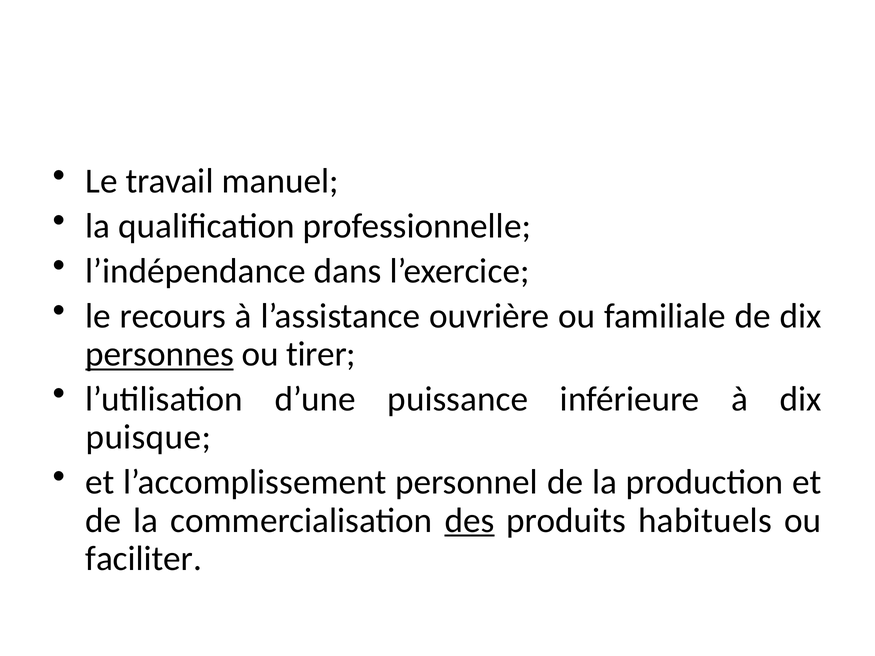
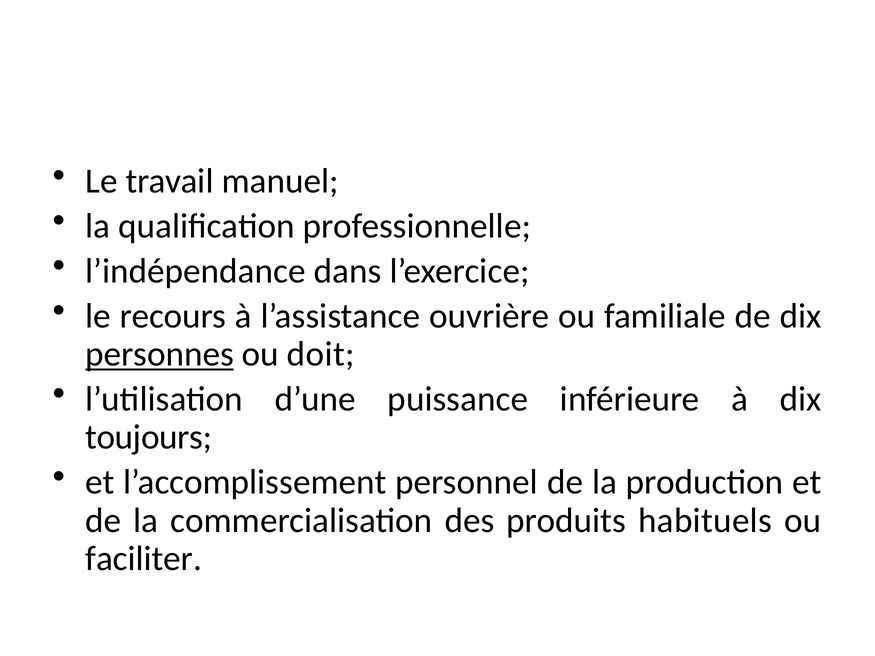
tirer: tirer -> doit (321, 354)
puisque: puisque -> toujours (149, 437)
des underline: present -> none (469, 521)
